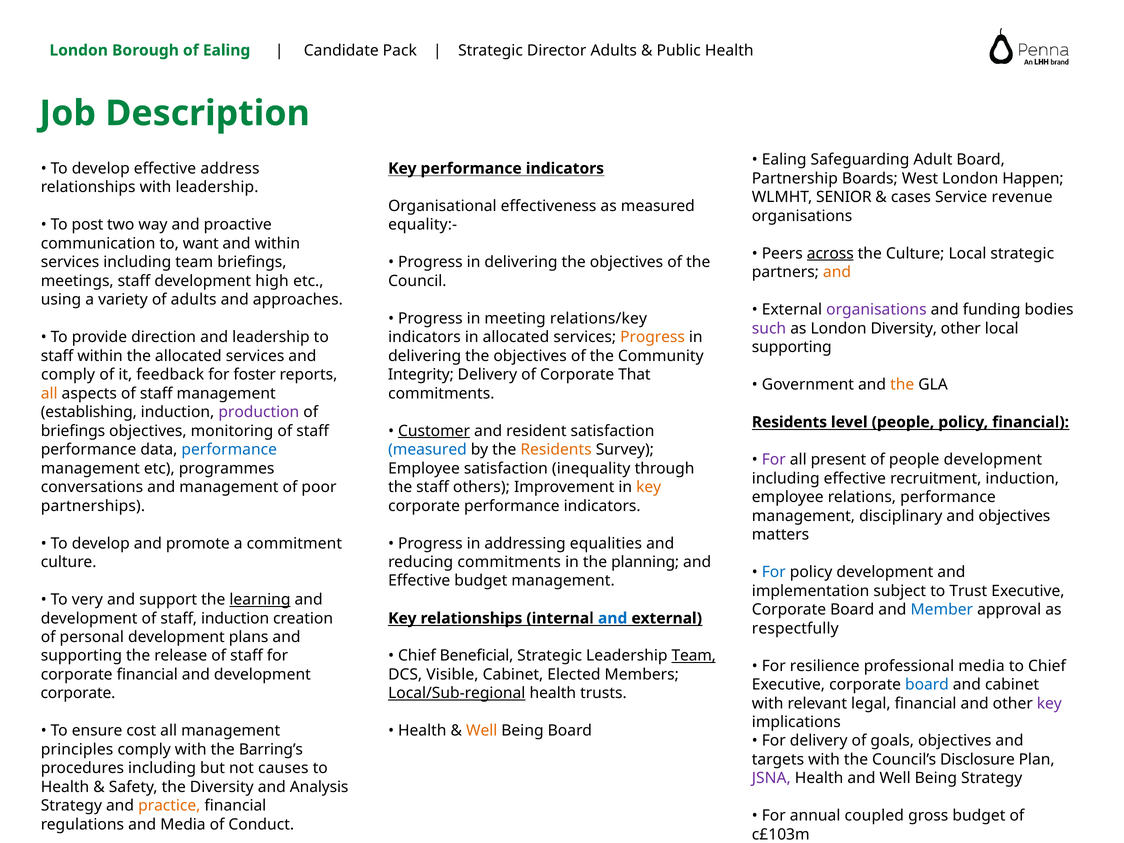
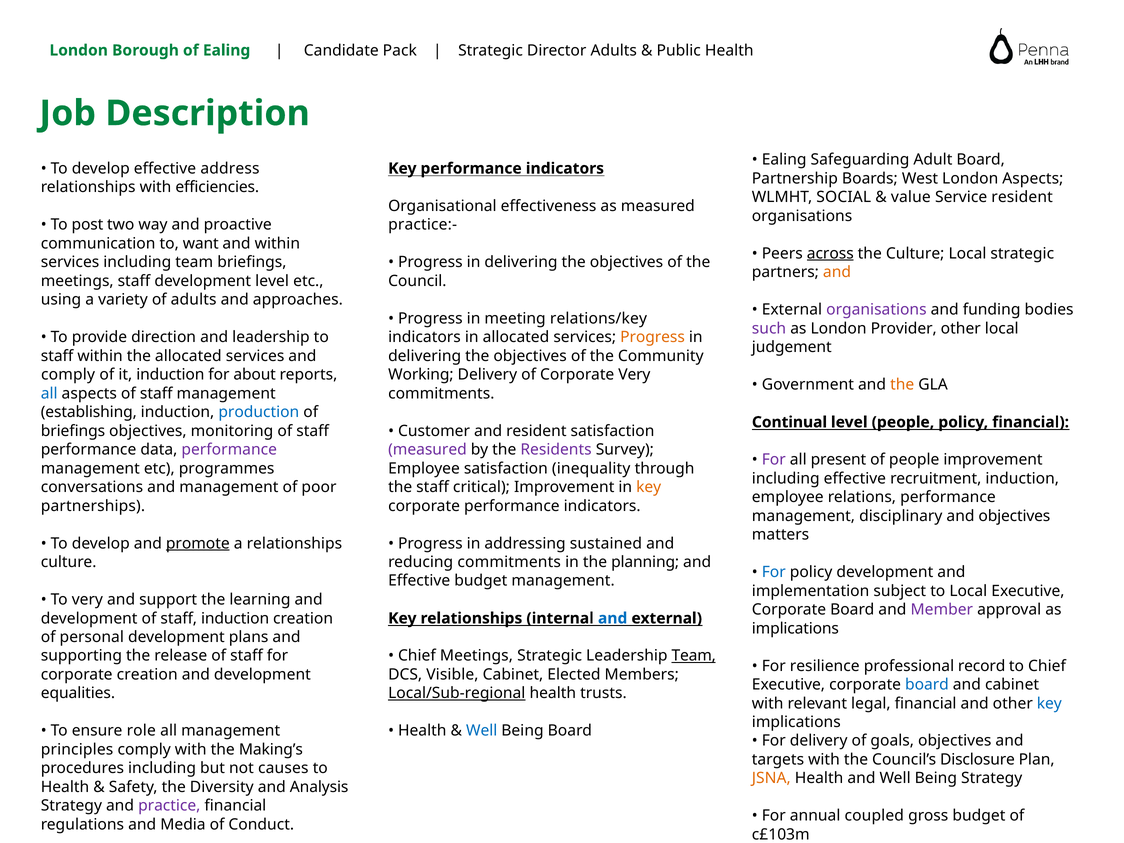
London Happen: Happen -> Aspects (1033, 179)
with leadership: leadership -> efficiencies (217, 187)
SENIOR: SENIOR -> SOCIAL (844, 197)
cases: cases -> value (911, 197)
Service revenue: revenue -> resident (1022, 197)
equality:-: equality:- -> practice:- (423, 225)
development high: high -> level (272, 281)
London Diversity: Diversity -> Provider (904, 328)
supporting: supporting -> judgement (792, 347)
Integrity: Integrity -> Working (421, 375)
Corporate That: That -> Very (634, 375)
it feedback: feedback -> induction (170, 375)
foster: foster -> about (255, 375)
all colour: orange -> blue (49, 393)
production colour: purple -> blue (259, 412)
Residents: Residents -> Continual (789, 422)
Customer underline: present -> none (434, 431)
performance colour: blue -> purple (229, 450)
measured colour: blue -> purple (427, 450)
Residents colour: orange -> purple (556, 450)
people development: development -> improvement (993, 460)
others: others -> critical (481, 487)
equalities: equalities -> sustained (606, 543)
promote underline: none -> present (198, 543)
a commitment: commitment -> relationships (294, 543)
to Trust: Trust -> Local (968, 591)
learning underline: present -> none (260, 600)
Member colour: blue -> purple (942, 610)
respectfully: respectfully -> implications (795, 628)
Chief Beneficial: Beneficial -> Meetings (476, 656)
professional media: media -> record (982, 666)
corporate financial: financial -> creation (147, 675)
corporate: corporate -> equalities (78, 693)
key colour: purple -> blue (1049, 703)
cost: cost -> role (141, 731)
Well colour: orange -> blue (482, 731)
Barring’s: Barring’s -> Making’s (271, 750)
JSNA colour: purple -> orange (771, 778)
practice colour: orange -> purple (169, 806)
